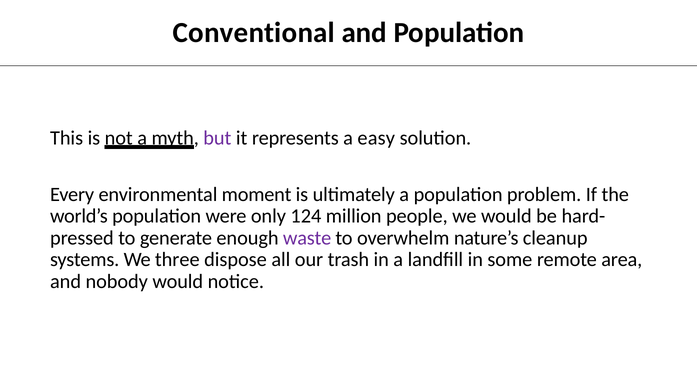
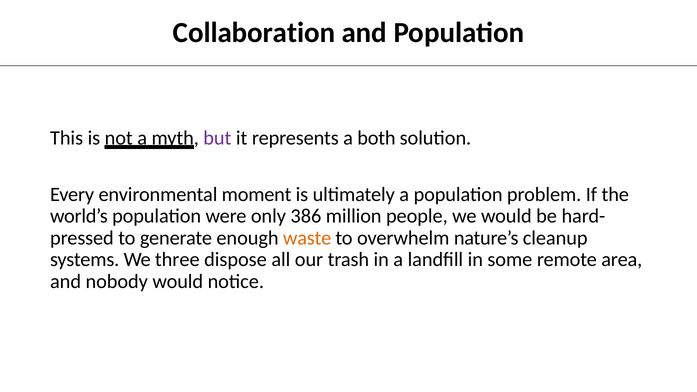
Conventional: Conventional -> Collaboration (254, 33)
easy: easy -> both (376, 138)
124: 124 -> 386 (306, 216)
waste colour: purple -> orange (307, 238)
